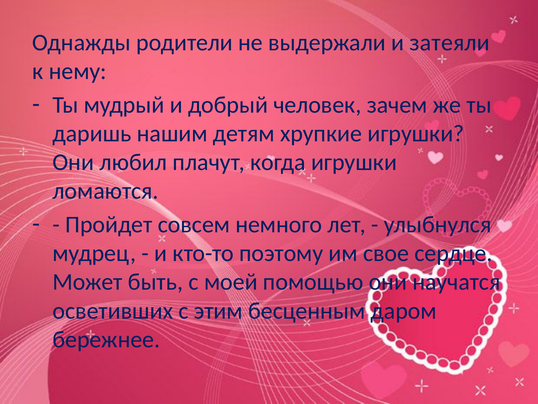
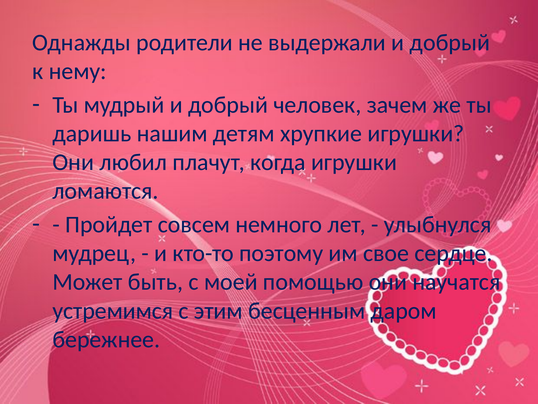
выдержали и затеяли: затеяли -> добрый (450, 43)
осветивших: осветивших -> устремимся (113, 310)
